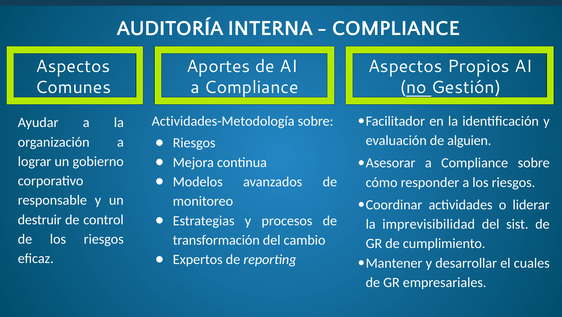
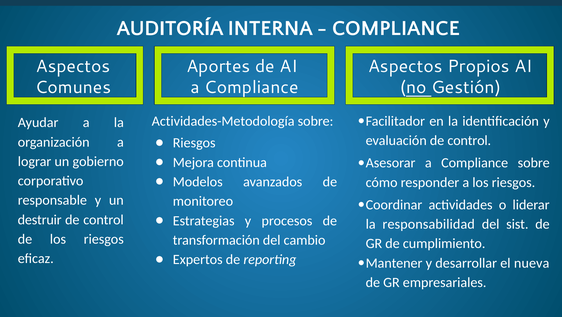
evaluación de alguien: alguien -> control (469, 140)
imprevisibilidad: imprevisibilidad -> responsabilidad (429, 224)
cuales: cuales -> nueva (532, 262)
